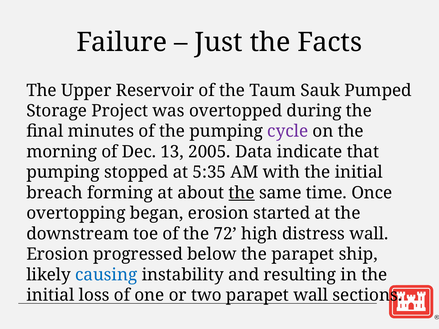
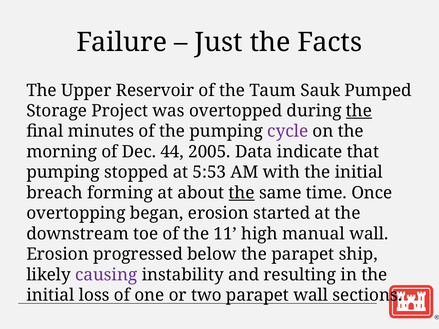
the underline: none -> present (359, 111)
13: 13 -> 44 (172, 152)
5:35: 5:35 -> 5:53 (209, 172)
72: 72 -> 11 (225, 234)
distress: distress -> manual (313, 234)
causing colour: blue -> purple (106, 275)
